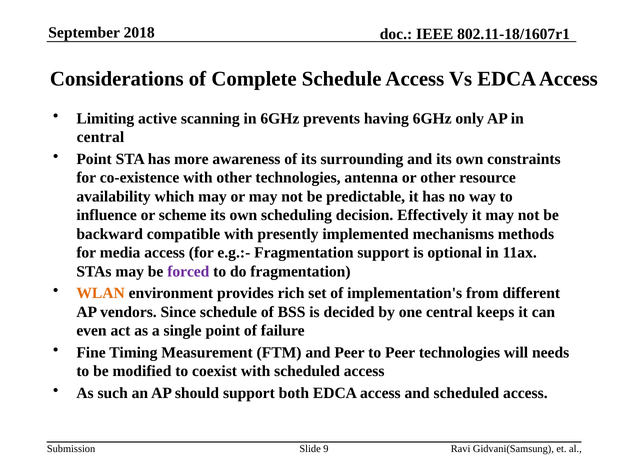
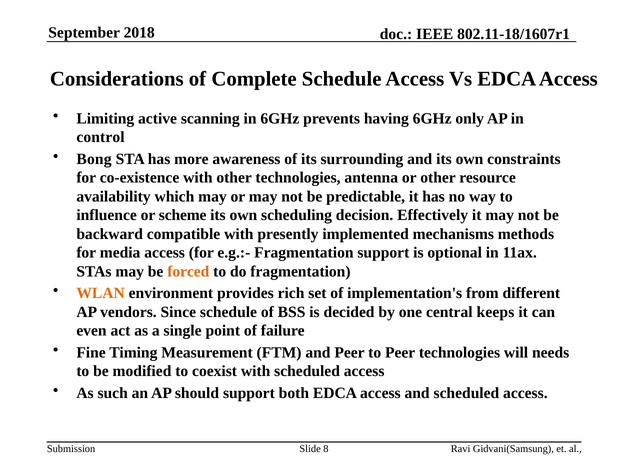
central: central -> control (100, 137)
Point: Point -> Bong (94, 159)
forced colour: purple -> orange (188, 271)
9: 9 -> 8 (326, 448)
